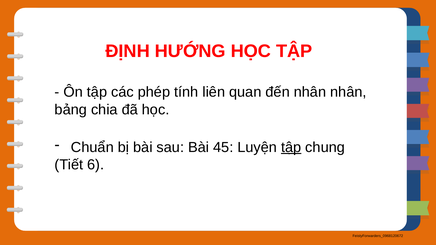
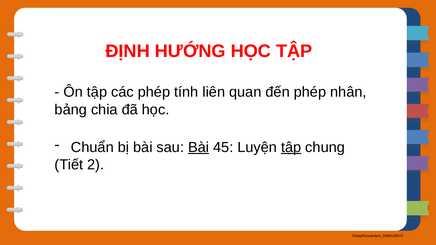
đến nhân: nhân -> phép (310, 92)
Bài underline: none -> present (199, 147)
6: 6 -> 2 (96, 165)
